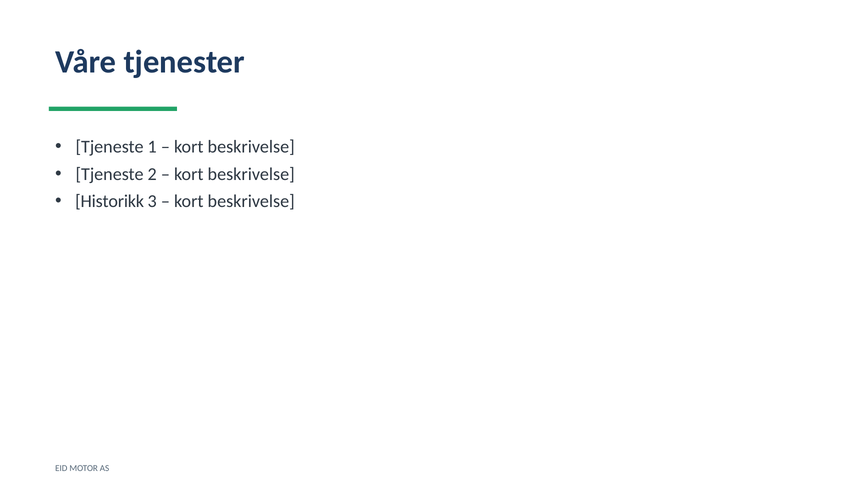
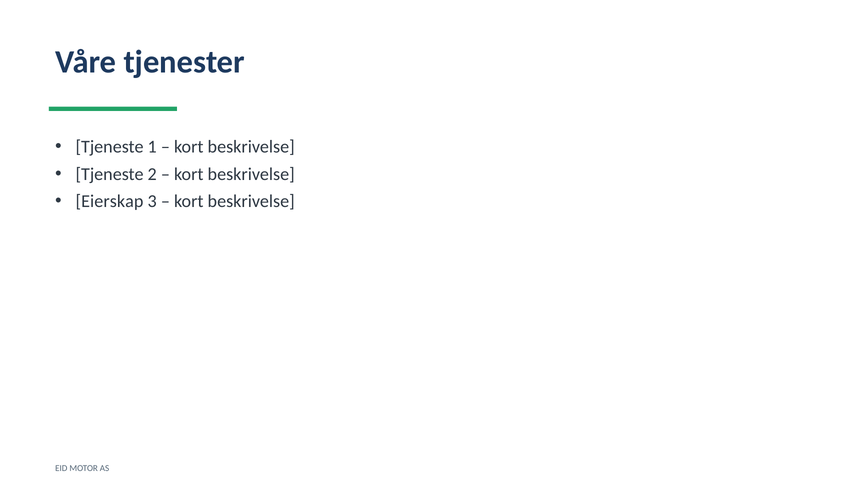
Historikk: Historikk -> Eierskap (110, 201)
